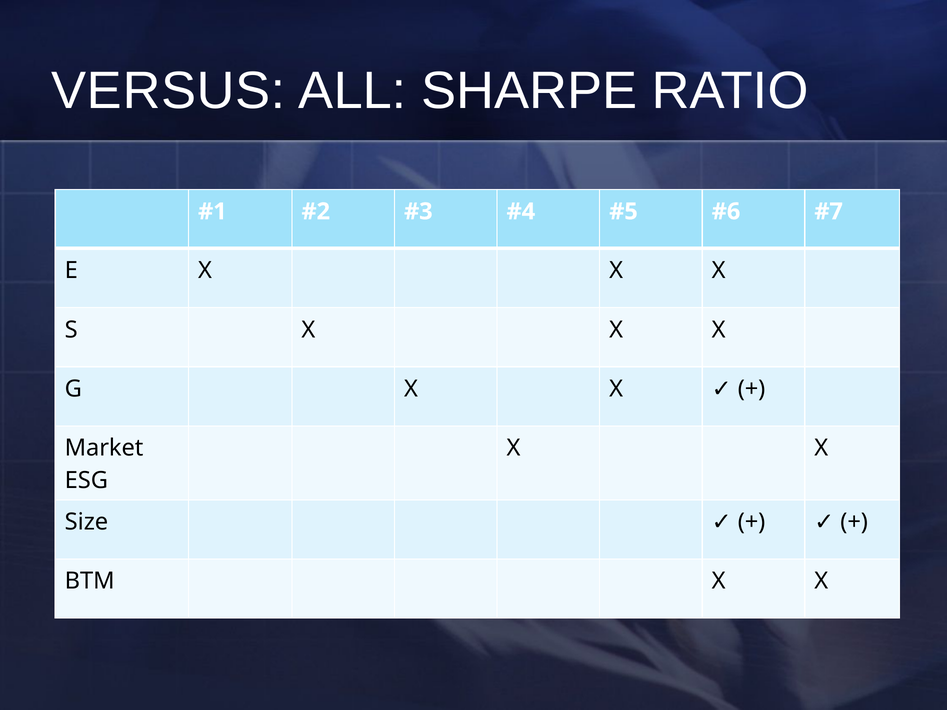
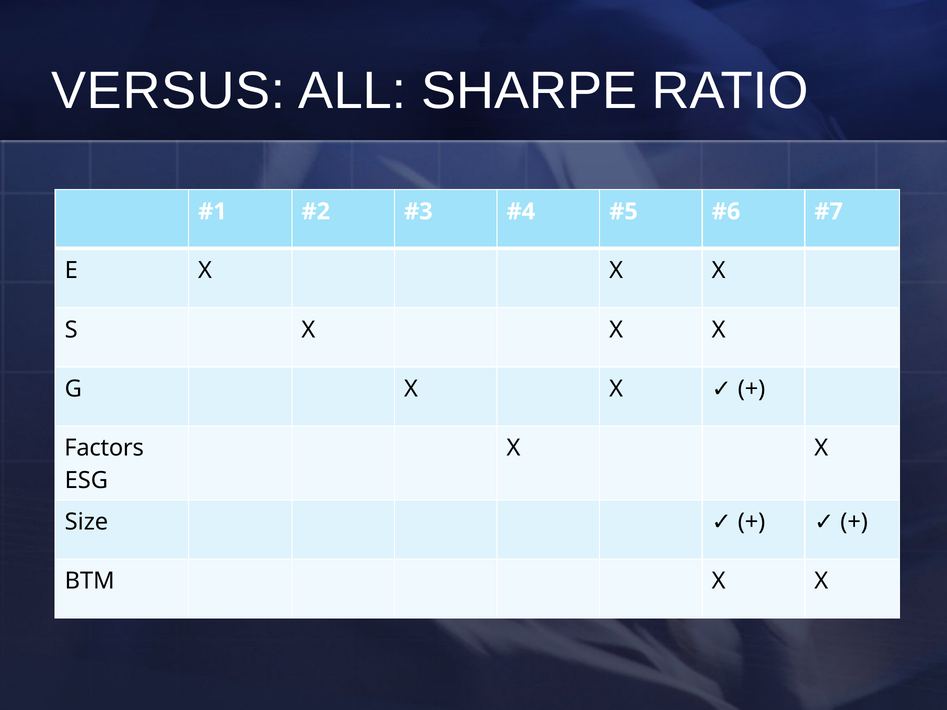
Market: Market -> Factors (104, 448)
